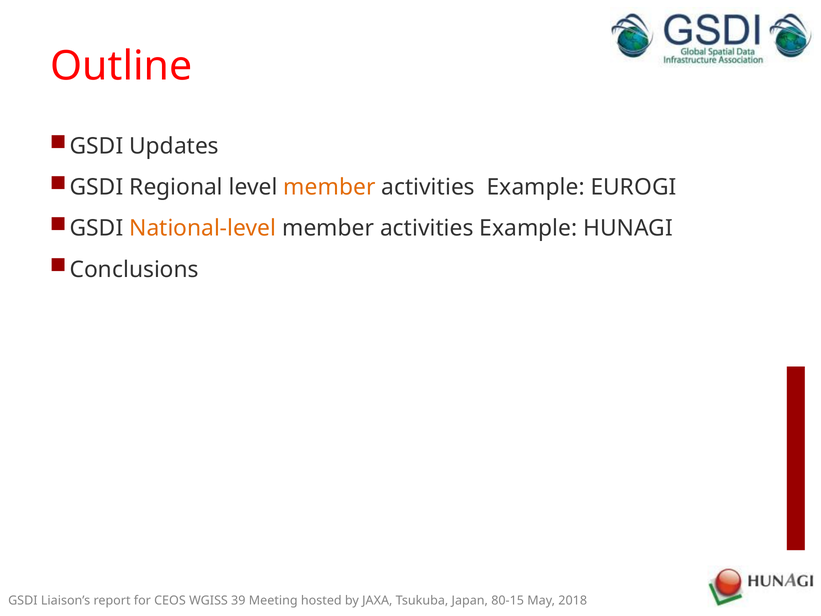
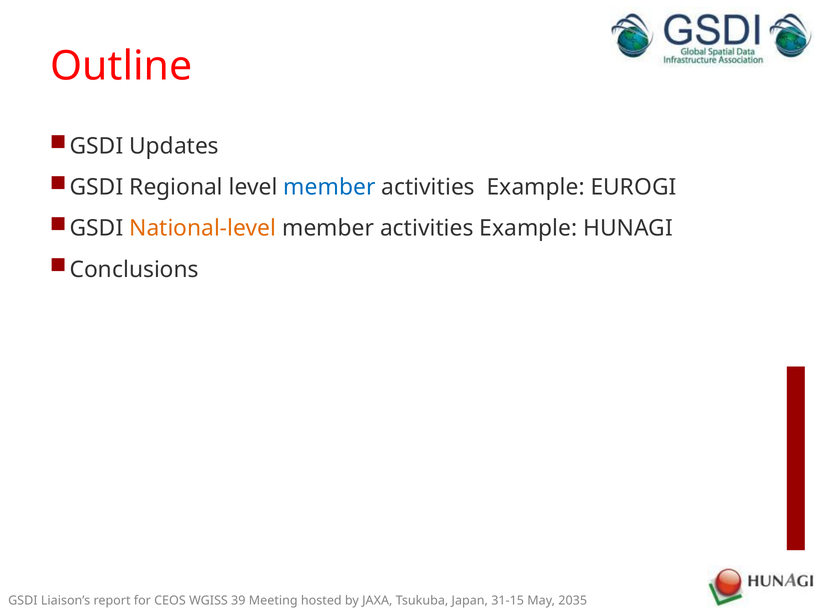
member colour: orange -> blue (330, 187)
80-15: 80-15 -> 31-15 (508, 600)
2018: 2018 -> 2035 (573, 600)
